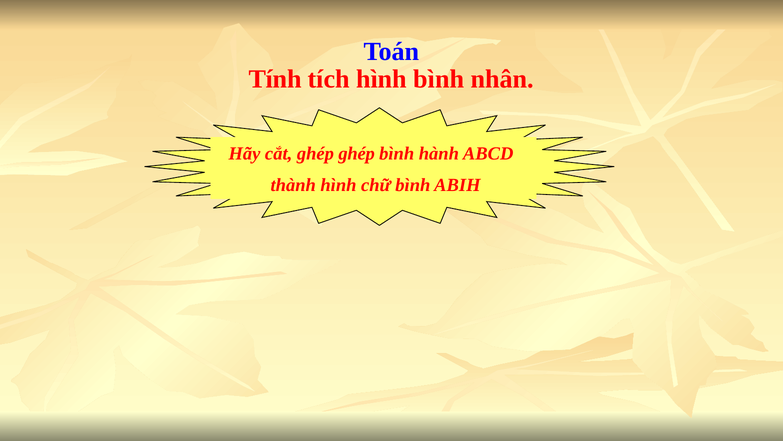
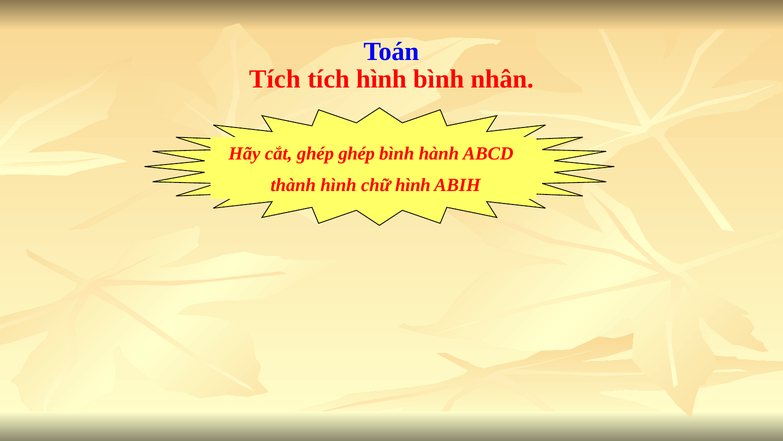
Tính: Tính -> Tích (275, 79)
chữ bình: bình -> hình (413, 185)
